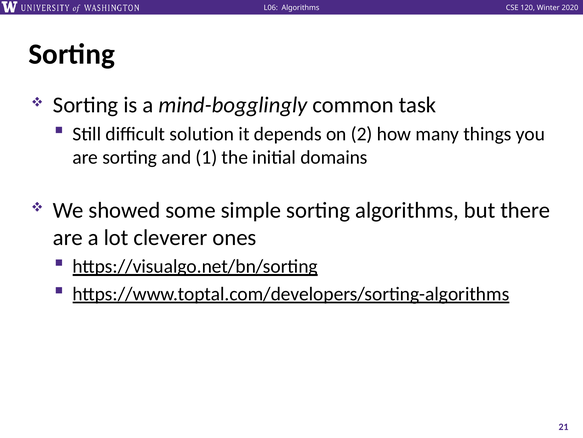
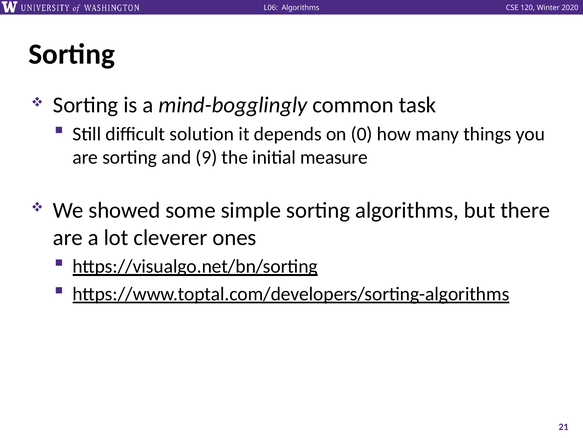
2: 2 -> 0 (362, 134)
1: 1 -> 9 (206, 157)
domains: domains -> measure (334, 157)
